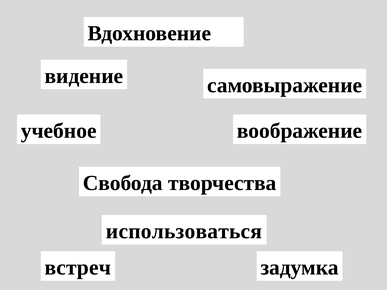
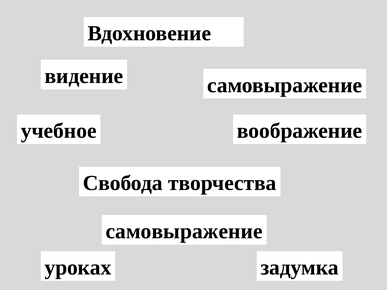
использоваться: использоваться -> самовыражение (184, 232)
встреч: встреч -> уроках (78, 268)
